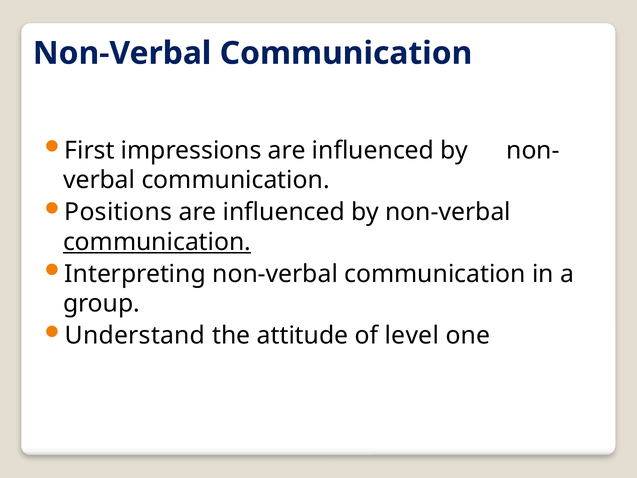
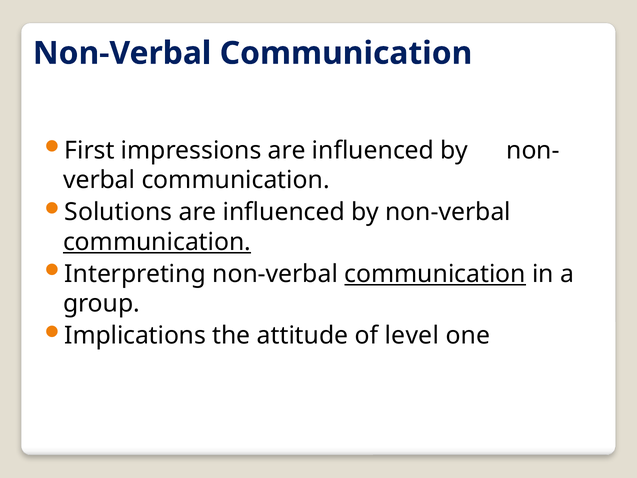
Positions: Positions -> Solutions (118, 212)
communication underline: none -> present (435, 274)
Understand: Understand -> Implications (135, 335)
